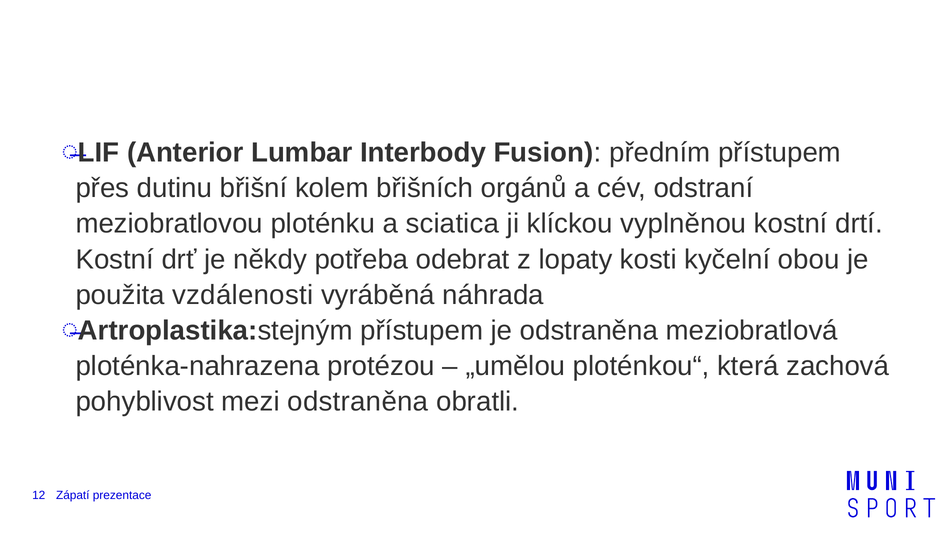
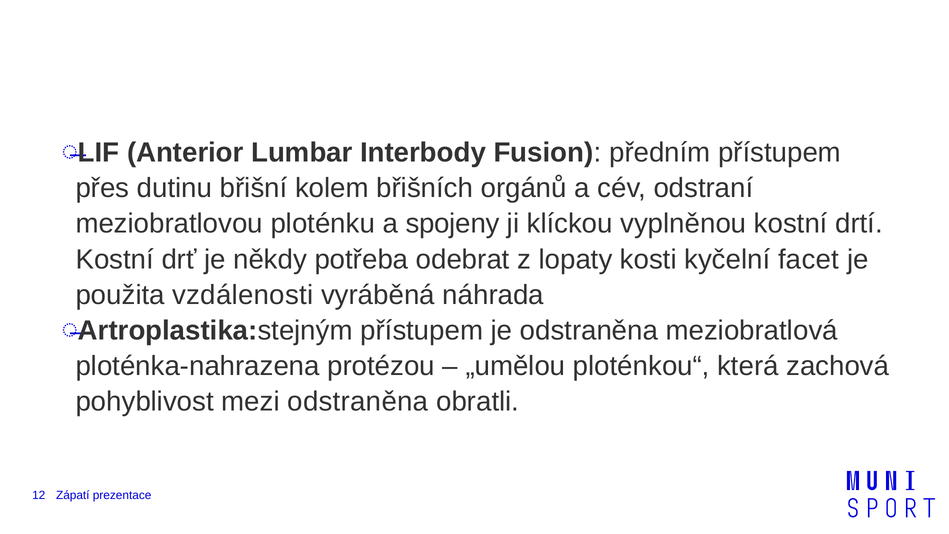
sciatica: sciatica -> spojeny (453, 224)
obou: obou -> facet (809, 259)
